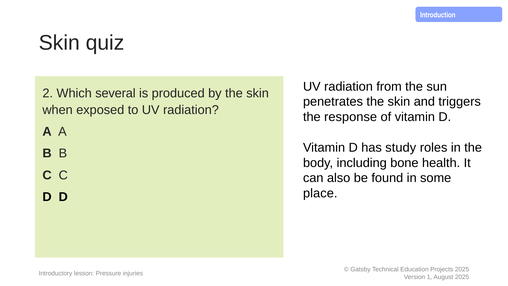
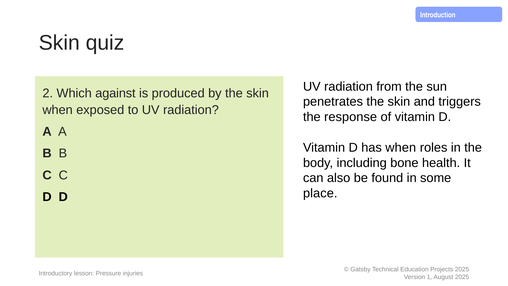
several: several -> against (115, 93)
has study: study -> when (401, 147)
